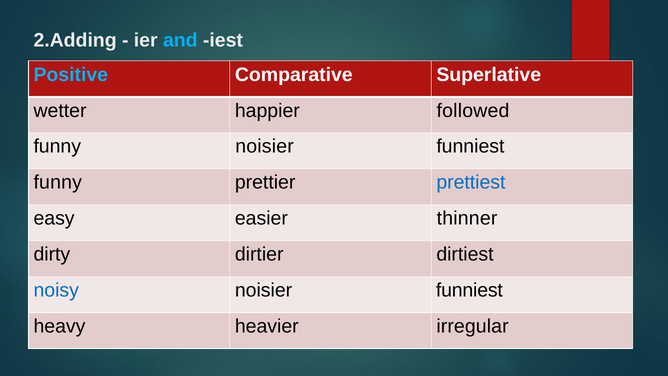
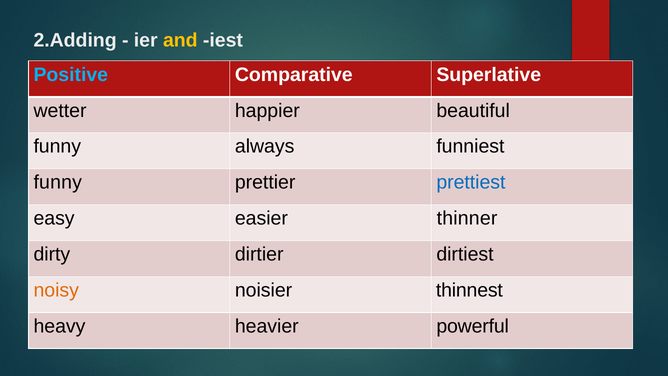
and colour: light blue -> yellow (180, 40)
followed: followed -> beautiful (473, 110)
funny noisier: noisier -> always (265, 146)
noisy colour: blue -> orange (56, 290)
funniest: funniest -> thinnest (469, 290)
irregular: irregular -> powerful (473, 326)
